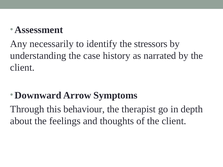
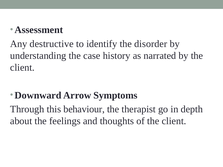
necessarily: necessarily -> destructive (52, 44)
stressors: stressors -> disorder (151, 44)
